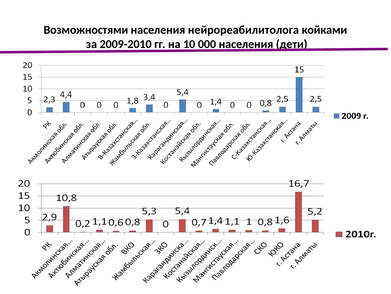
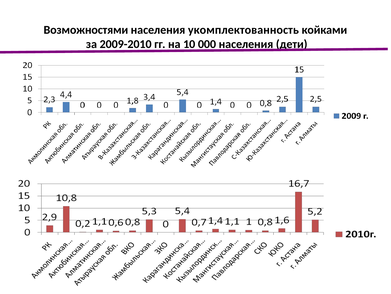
нейрореабилитолога: нейрореабилитолога -> укомплектованность (243, 30)
